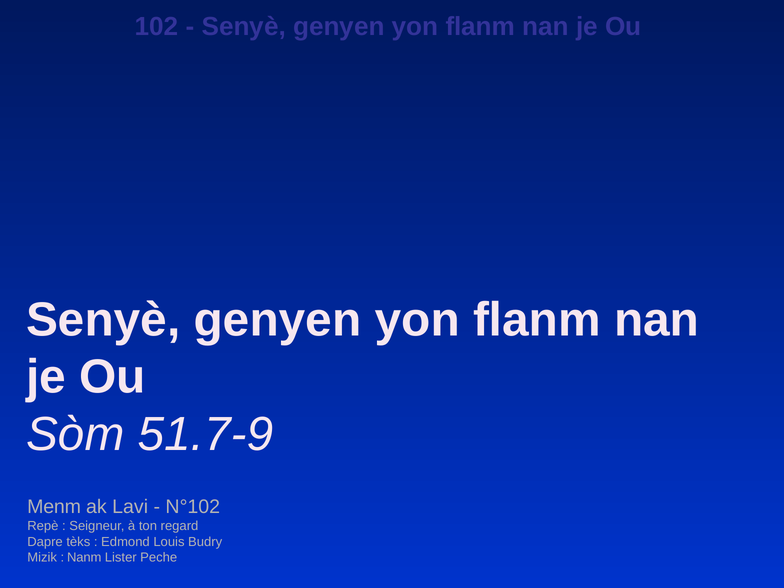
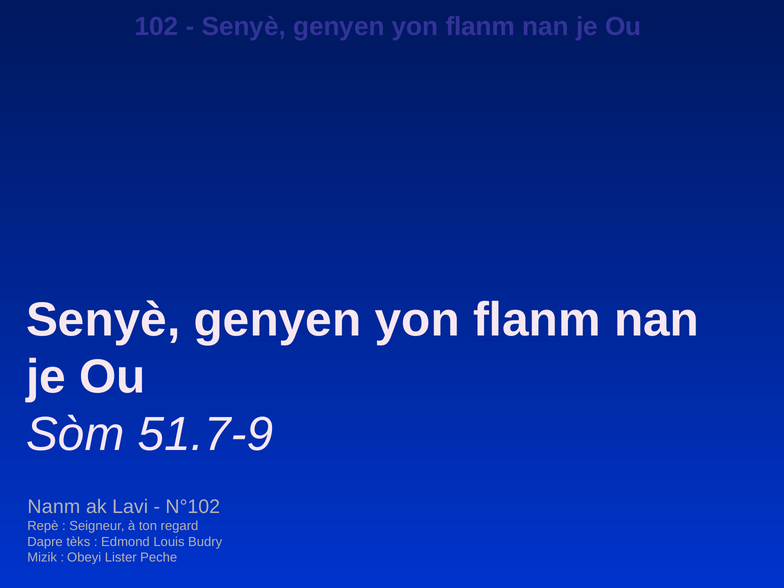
Menm: Menm -> Nanm (54, 507)
Nanm: Nanm -> Obeyi (84, 557)
